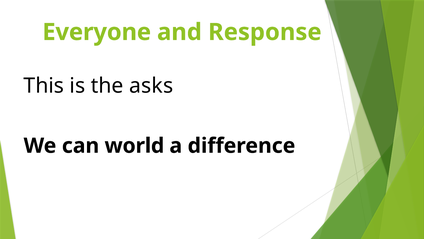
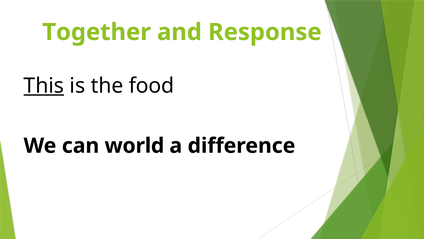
Everyone: Everyone -> Together (97, 32)
This underline: none -> present (44, 86)
asks: asks -> food (151, 86)
